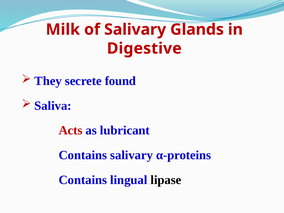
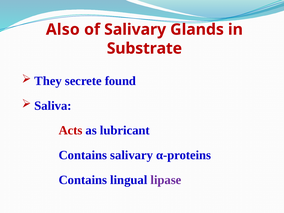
Milk: Milk -> Also (63, 29)
Digestive: Digestive -> Substrate (144, 48)
lipase colour: black -> purple (166, 180)
